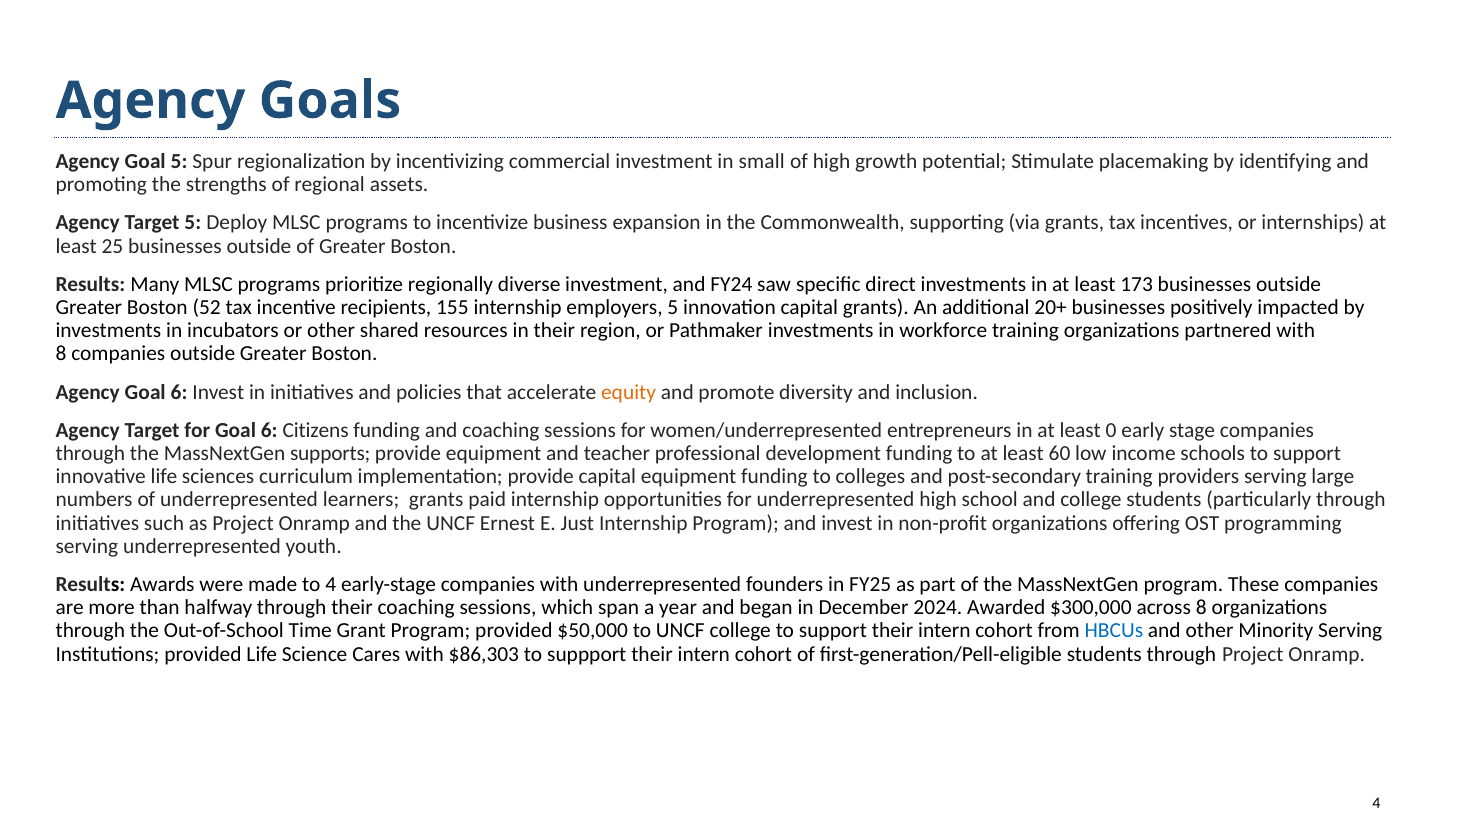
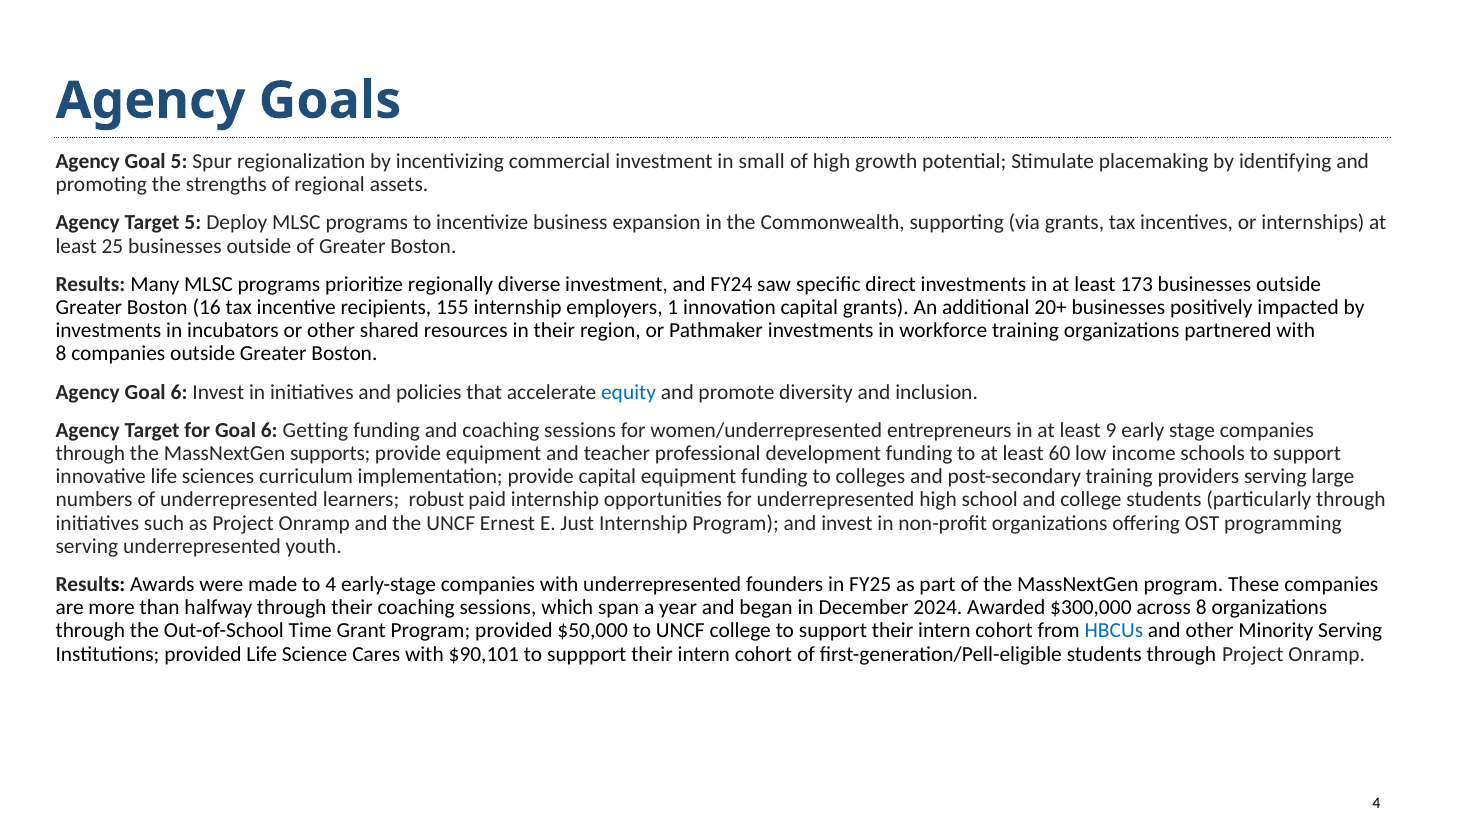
52: 52 -> 16 (207, 308)
employers 5: 5 -> 1 (673, 308)
equity colour: orange -> blue (629, 392)
Citizens: Citizens -> Getting (315, 431)
0: 0 -> 9 (1111, 431)
learners grants: grants -> robust (436, 500)
$86,303: $86,303 -> $90,101 (484, 654)
